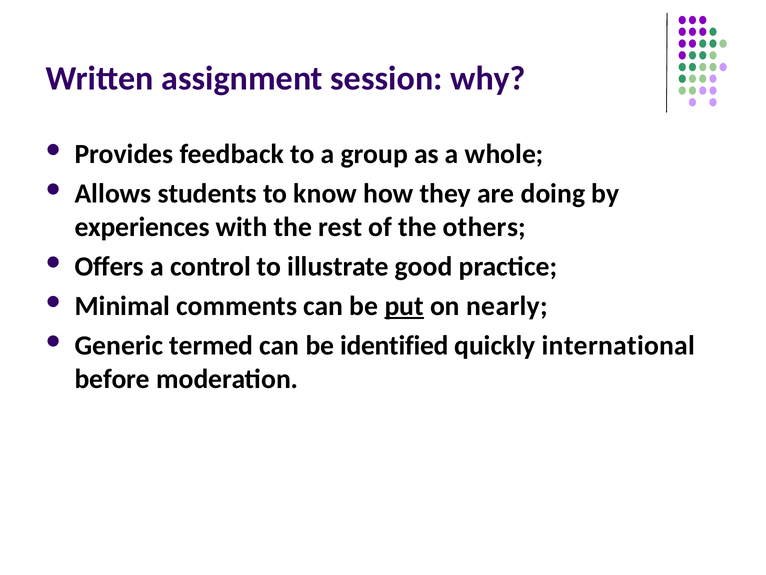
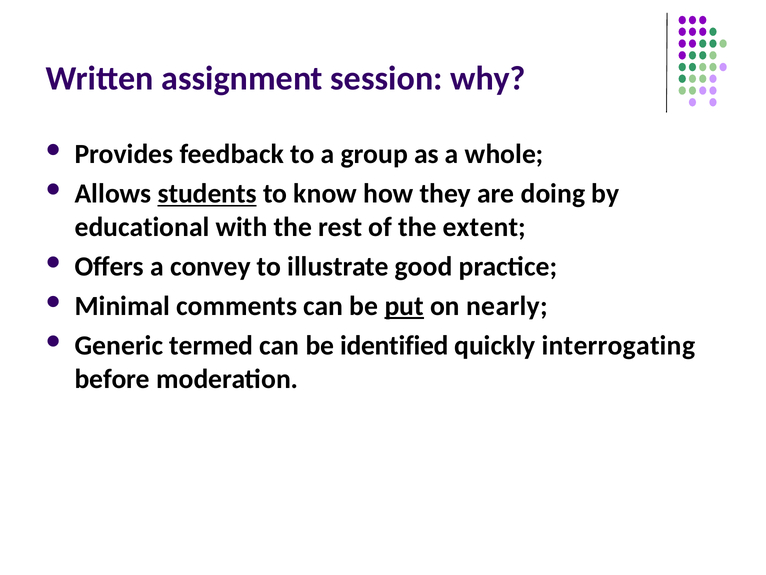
students underline: none -> present (207, 194)
experiences: experiences -> educational (142, 227)
others: others -> extent (484, 227)
control: control -> convey (210, 266)
international: international -> interrogating (618, 345)
